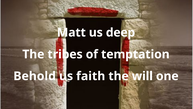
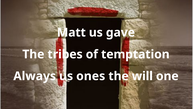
deep: deep -> gave (120, 32)
Behold: Behold -> Always (35, 76)
faith: faith -> ones (91, 76)
